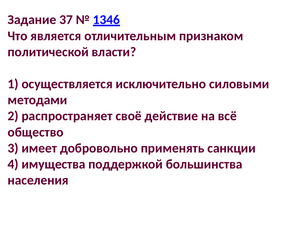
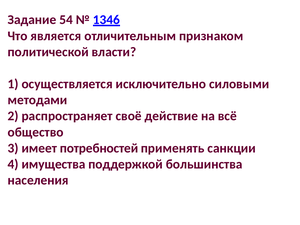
37: 37 -> 54 (66, 20)
добровольно: добровольно -> потребностей (99, 148)
